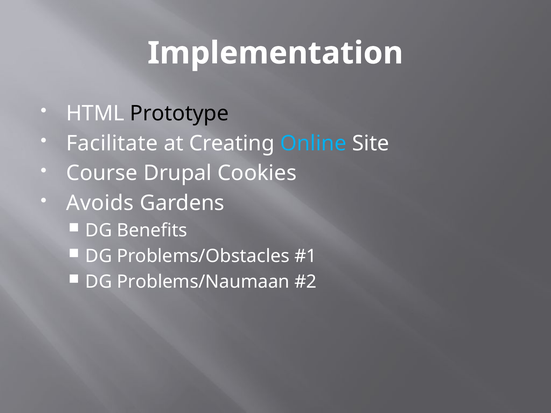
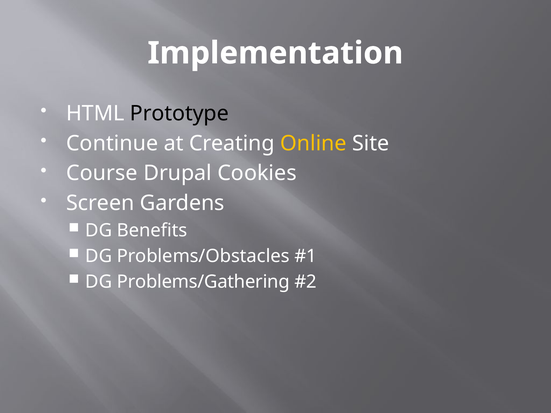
Facilitate: Facilitate -> Continue (112, 143)
Online colour: light blue -> yellow (313, 143)
Avoids: Avoids -> Screen (100, 203)
Problems/Naumaan: Problems/Naumaan -> Problems/Gathering (203, 282)
